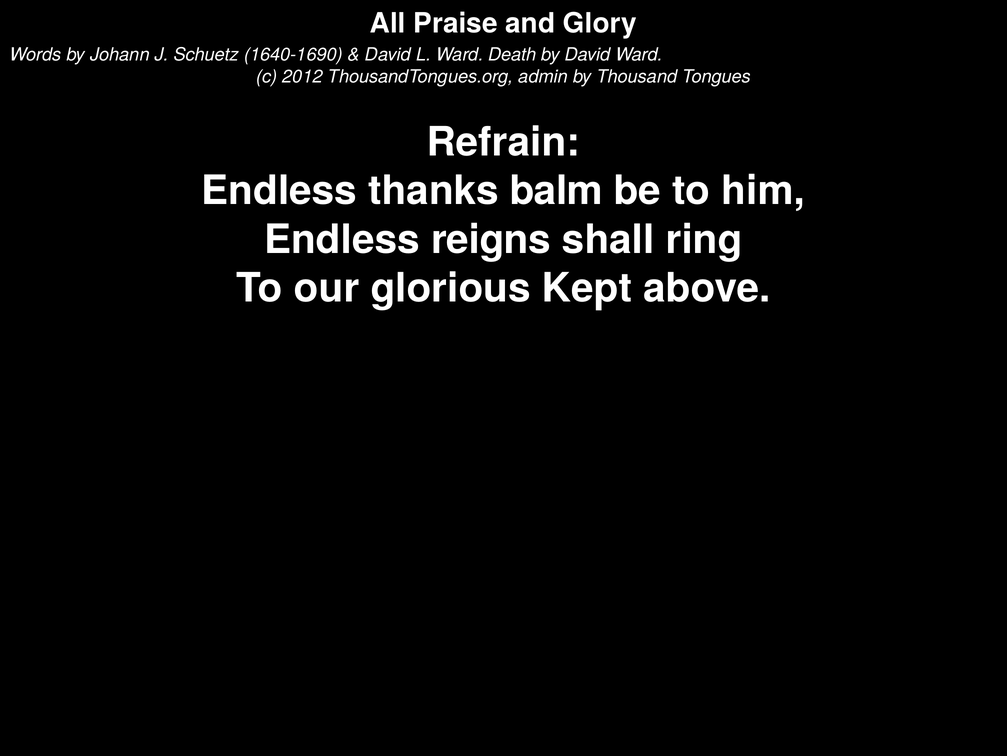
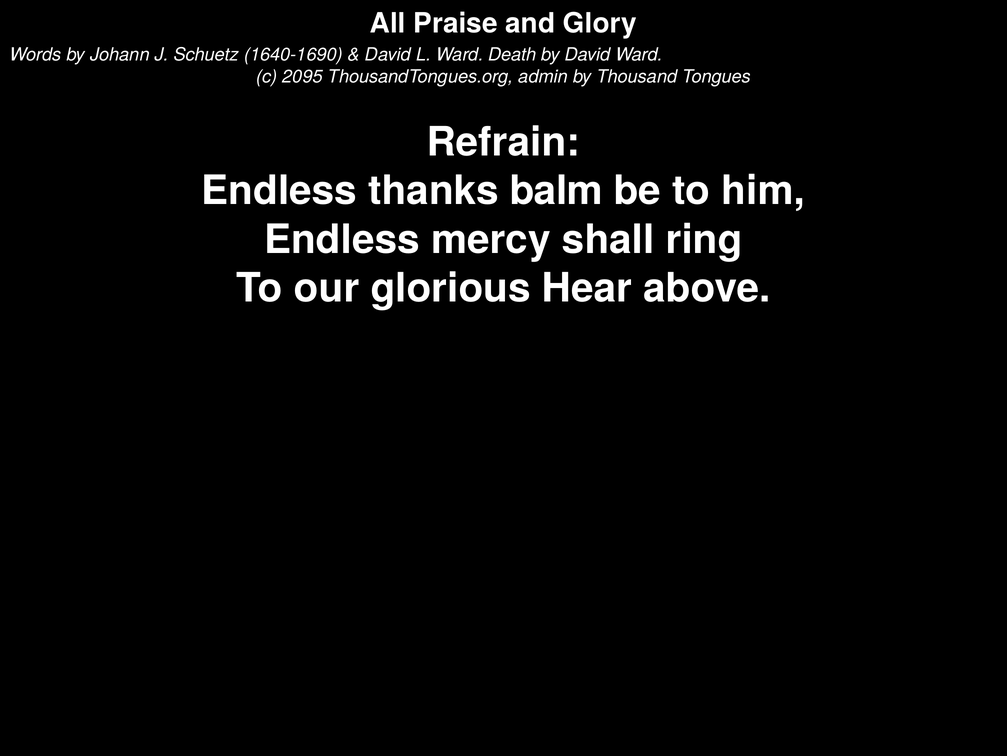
2012: 2012 -> 2095 (303, 77)
reigns: reigns -> mercy (491, 240)
Kept: Kept -> Hear (587, 288)
